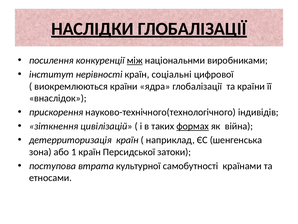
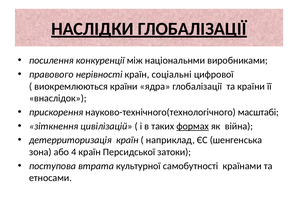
між underline: present -> none (135, 60)
інститут: інститут -> правового (51, 74)
індивідів: індивідів -> масштабі (258, 112)
1: 1 -> 4 (74, 152)
